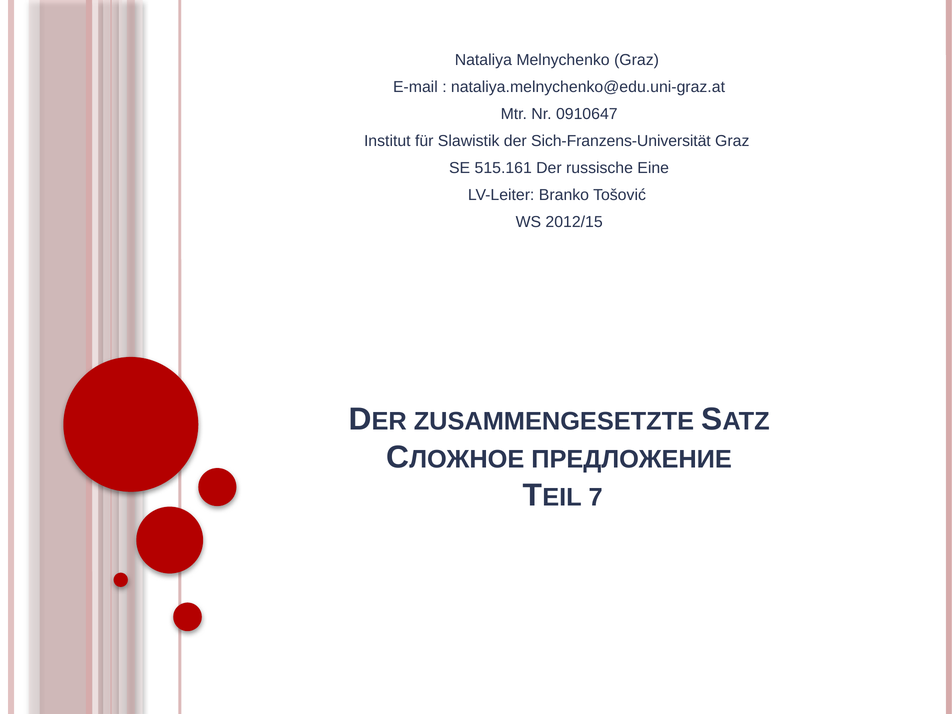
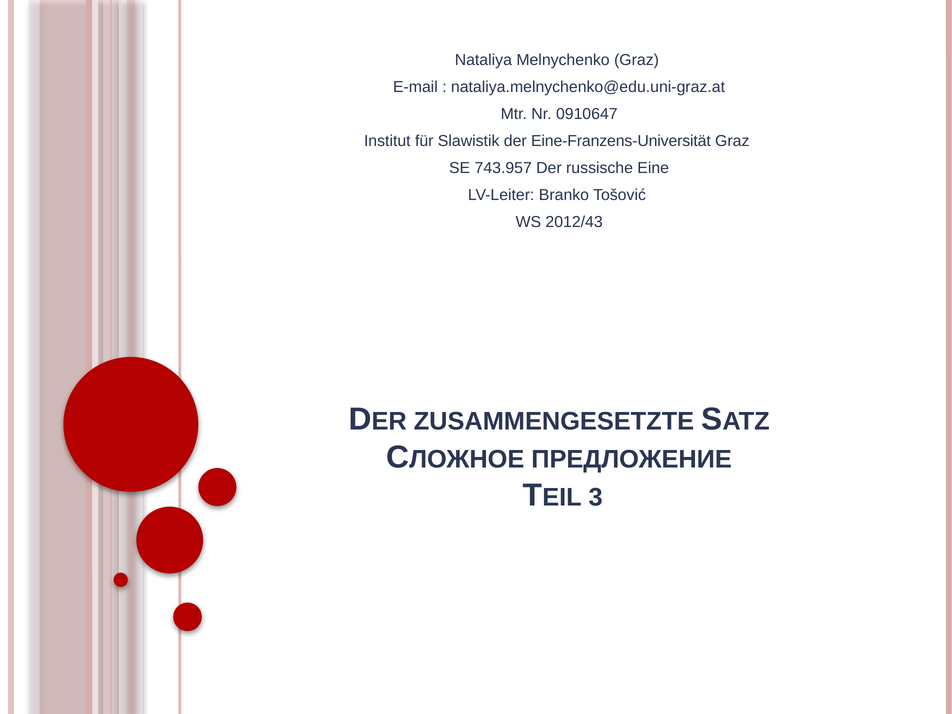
Sich-Franzens-Universität: Sich-Franzens-Universität -> Eine-Franzens-Universität (621, 141)
515.161: 515.161 -> 743.957 (503, 168)
2012/15: 2012/15 -> 2012/43 (574, 222)
7: 7 -> 3 (596, 498)
